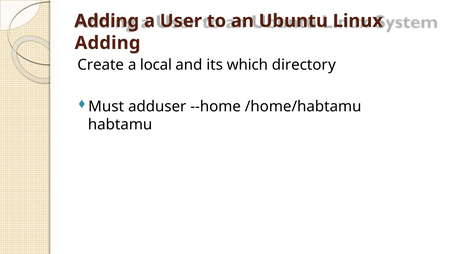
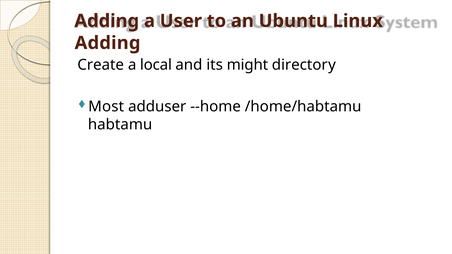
which: which -> might (247, 65)
Must: Must -> Most (106, 107)
